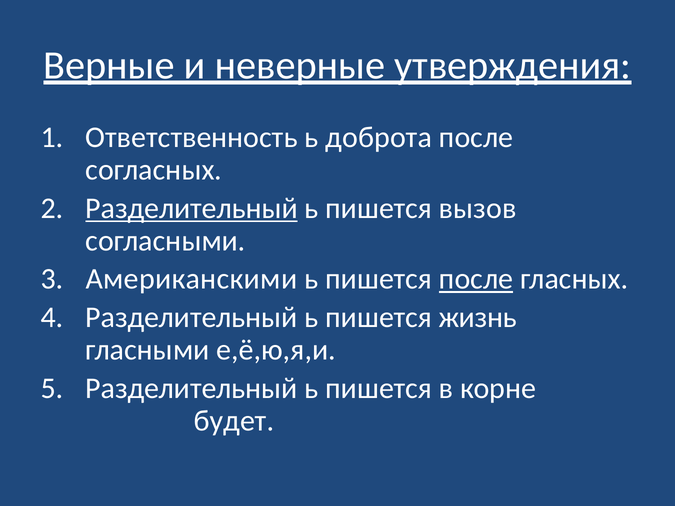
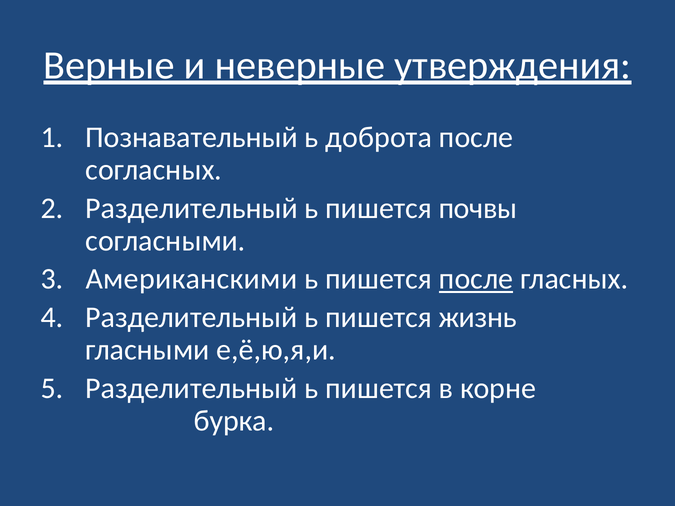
Ответственность: Ответственность -> Познавательный (192, 138)
Разделительный underline: present -> none (192, 208)
вызов: вызов -> почвы (478, 208)
будет: будет -> бурка (234, 421)
